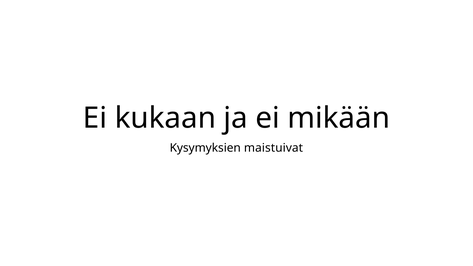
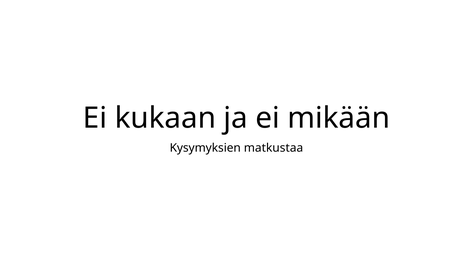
maistuivat: maistuivat -> matkustaa (274, 148)
